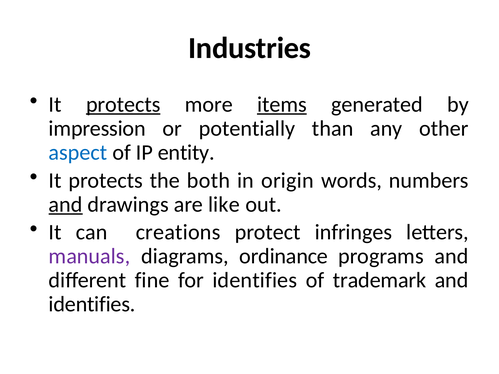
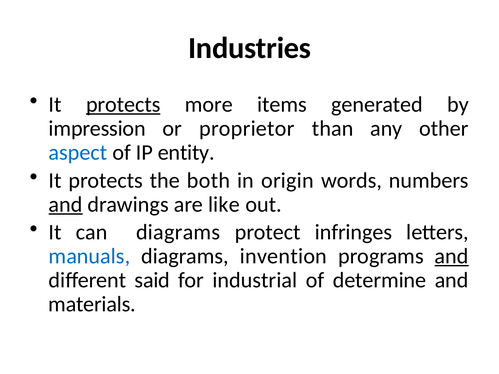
items underline: present -> none (282, 105)
potentially: potentially -> proprietor (247, 129)
can creations: creations -> diagrams (178, 232)
manuals colour: purple -> blue (89, 256)
ordinance: ordinance -> invention (283, 256)
and underline: none -> present (452, 256)
fine: fine -> said (152, 280)
for identifies: identifies -> industrial (255, 280)
trademark: trademark -> determine (380, 280)
identifies: identifies -> materials (92, 304)
